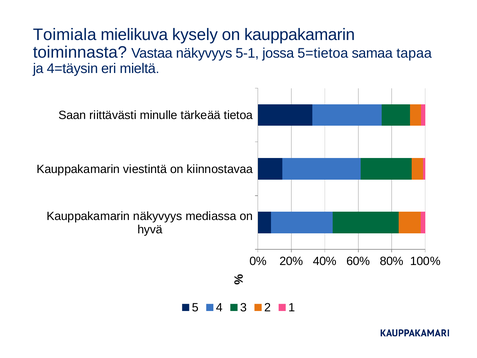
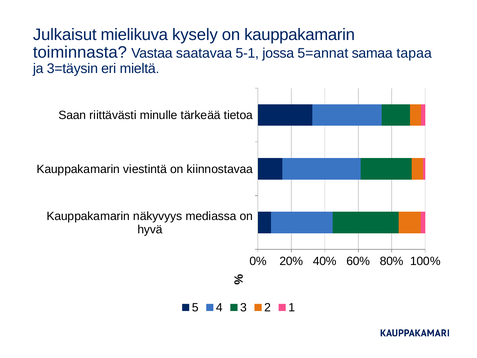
Toimiala: Toimiala -> Julkaisut (65, 35)
Vastaa näkyvyys: näkyvyys -> saatavaa (204, 53)
5=tietoa: 5=tietoa -> 5=annat (323, 53)
4=täysin: 4=täysin -> 3=täysin (72, 69)
